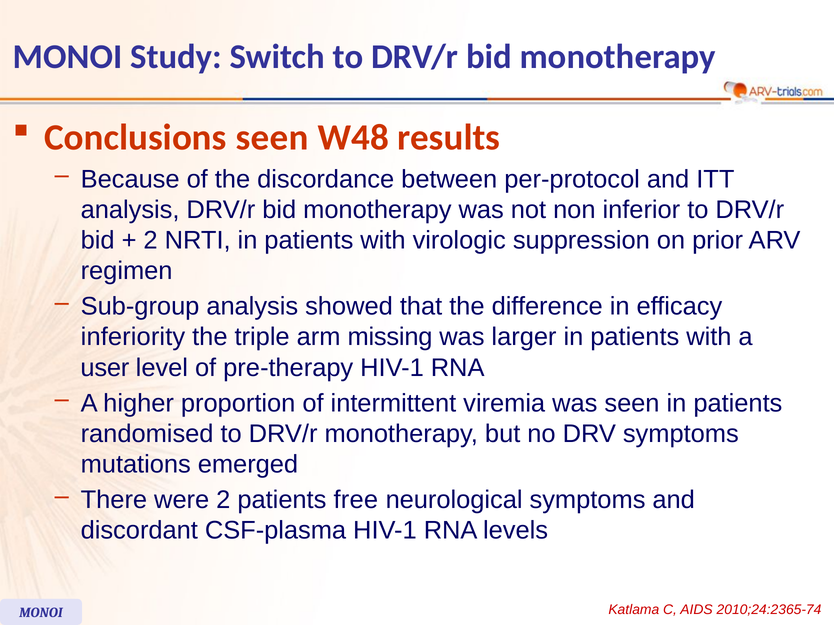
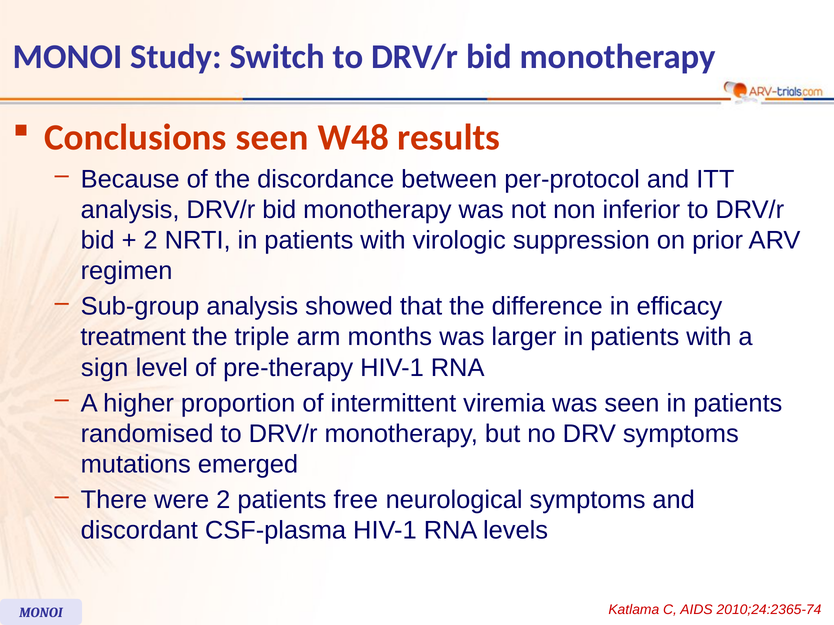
inferiority: inferiority -> treatment (133, 337)
missing: missing -> months (390, 337)
user: user -> sign (105, 368)
